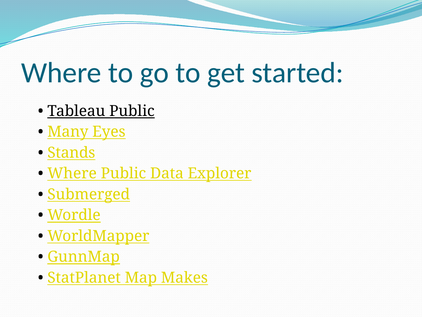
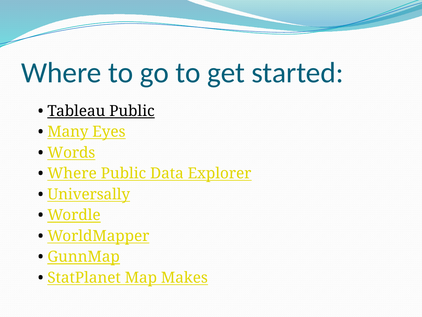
Stands: Stands -> Words (71, 152)
Submerged: Submerged -> Universally (89, 194)
